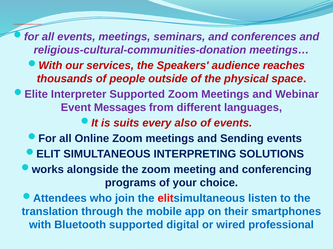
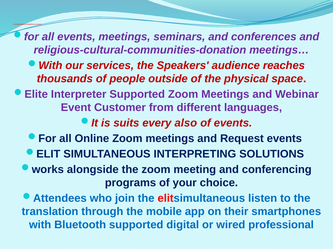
Messages: Messages -> Customer (120, 108)
Sending: Sending -> Request (242, 139)
